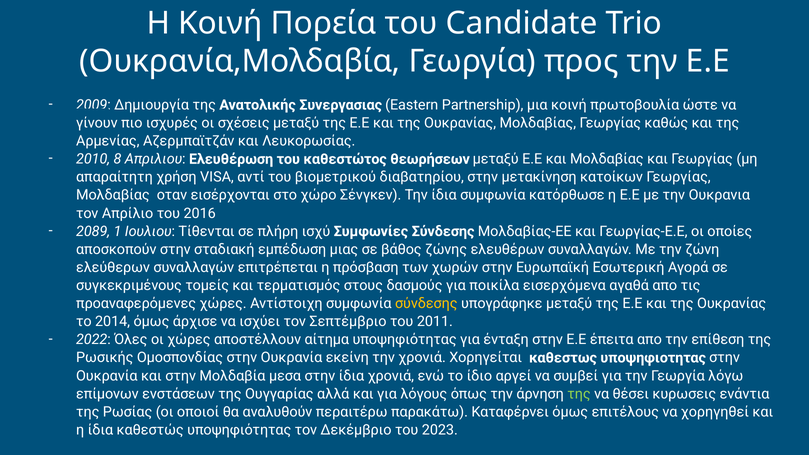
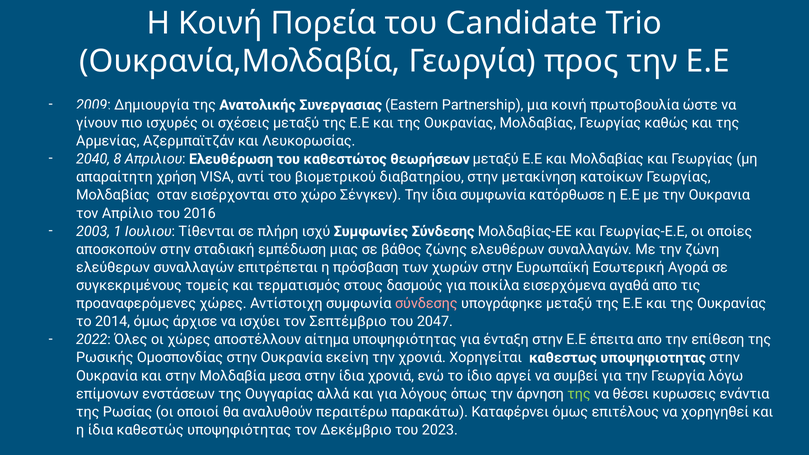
2010: 2010 -> 2040 (93, 159)
2089: 2089 -> 2003 (93, 231)
σύνδεσης colour: yellow -> pink (426, 304)
2011: 2011 -> 2047 (435, 322)
